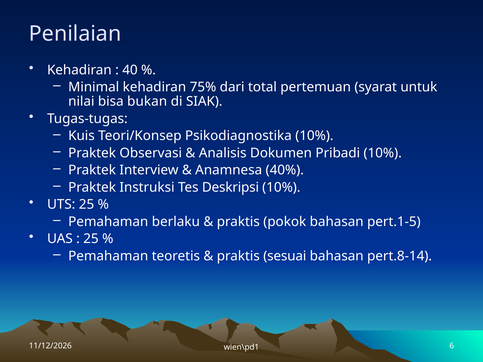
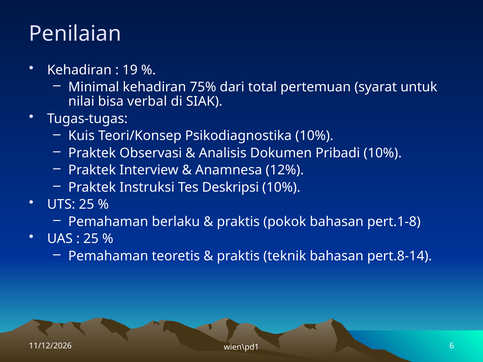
40: 40 -> 19 (130, 70)
bukan: bukan -> verbal (147, 102)
40%: 40% -> 12% (285, 170)
pert.1-5: pert.1-5 -> pert.1-8 (394, 222)
sesuai: sesuai -> teknik (285, 256)
